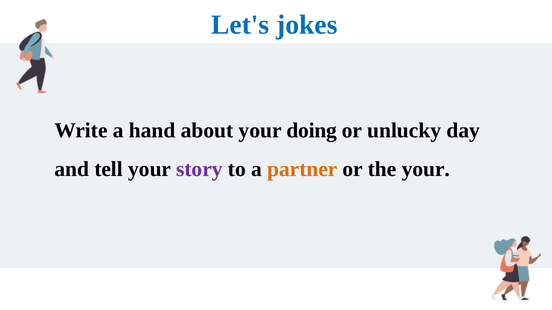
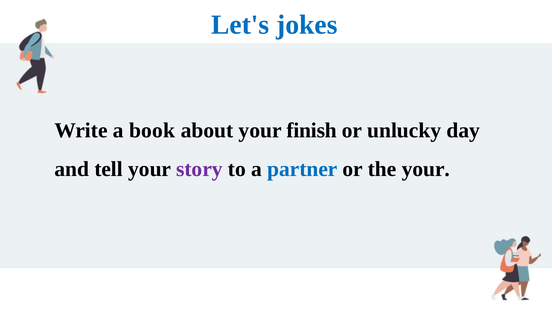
hand: hand -> book (152, 131)
doing: doing -> finish (312, 131)
partner colour: orange -> blue (302, 169)
